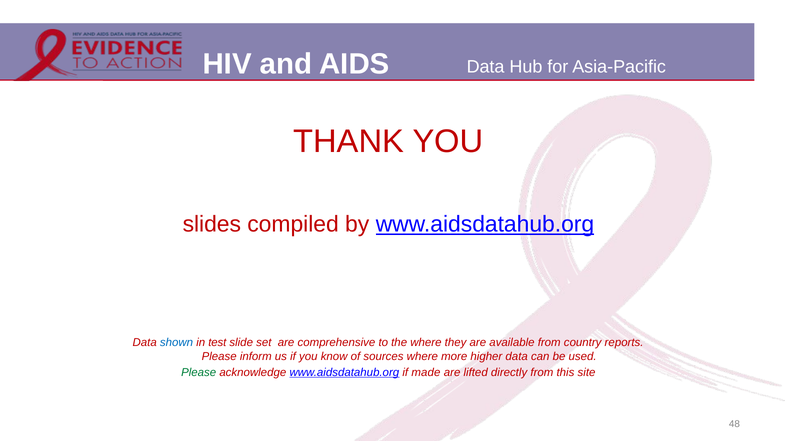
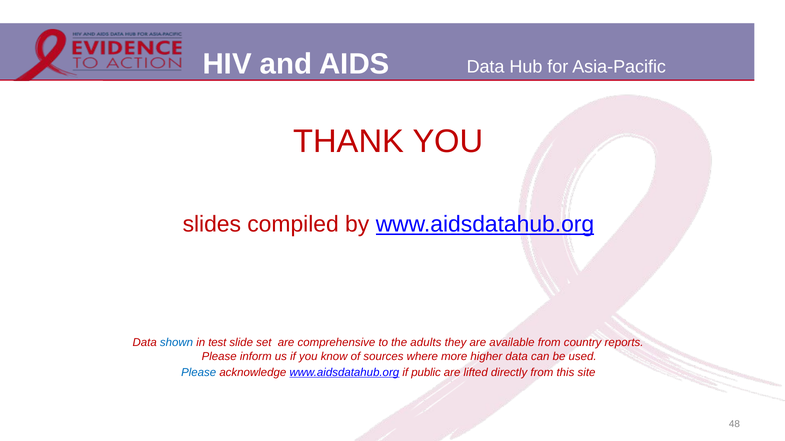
the where: where -> adults (426, 343)
Please colour: green -> blue (199, 373)
made: made -> public (426, 373)
